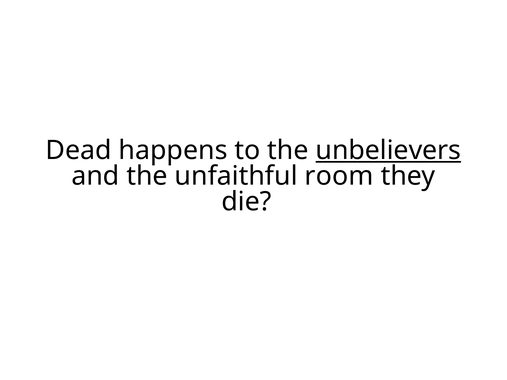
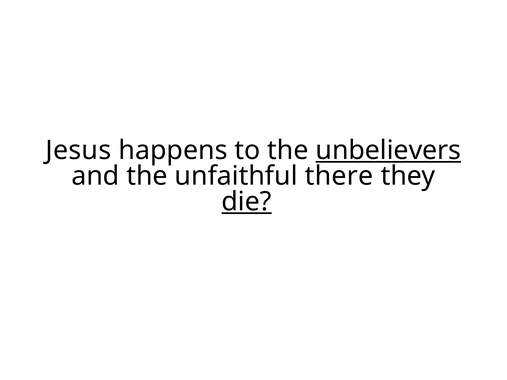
Dead: Dead -> Jesus (78, 150)
room: room -> there (339, 176)
die underline: none -> present (247, 202)
